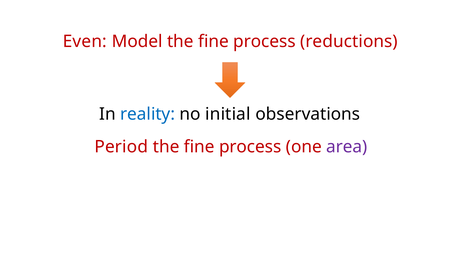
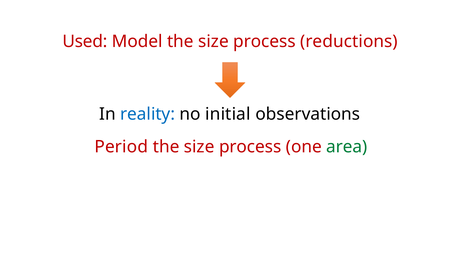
Even: Even -> Used (85, 41)
Model the fine: fine -> size (213, 41)
fine: fine -> size (199, 147)
area colour: purple -> green (347, 147)
